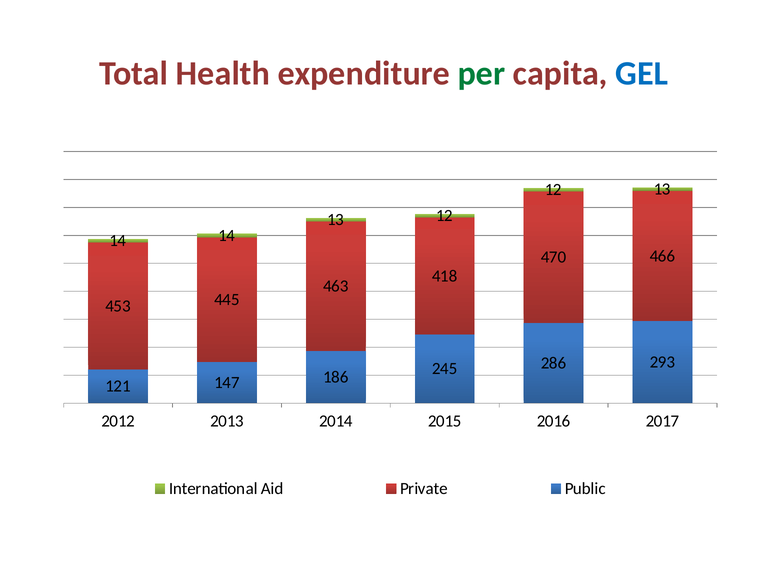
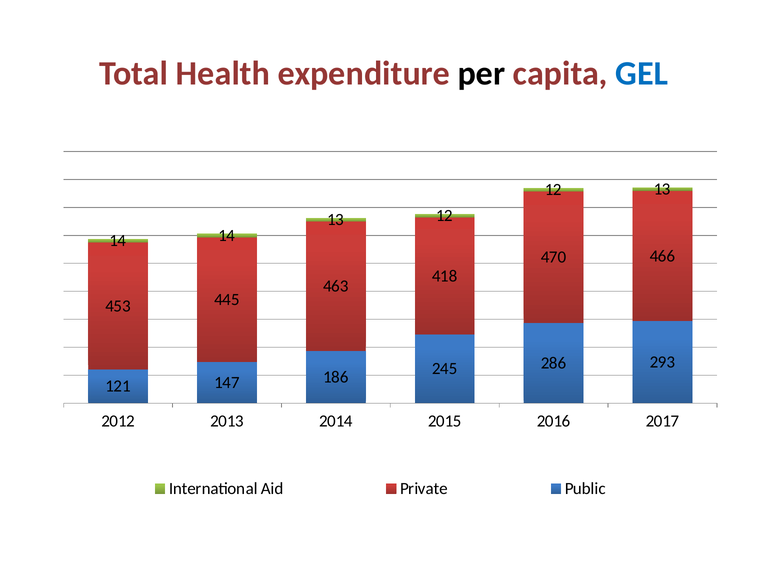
per colour: green -> black (481, 74)
